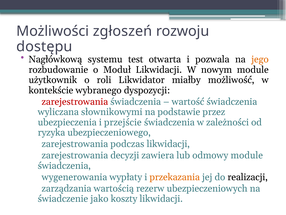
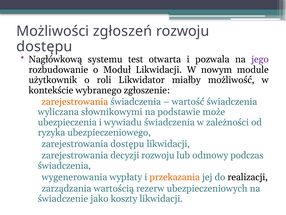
jego colour: orange -> purple (260, 59)
dyspozycji: dyspozycji -> zgłoszenie (147, 90)
zarejestrowania colour: red -> orange (75, 101)
przez: przez -> może (214, 112)
przejście: przejście -> wywiadu (123, 122)
zarejestrowania podczas: podczas -> dostępu (127, 144)
decyzji zawiera: zawiera -> rozwoju (158, 155)
odmowy module: module -> podczas (247, 155)
